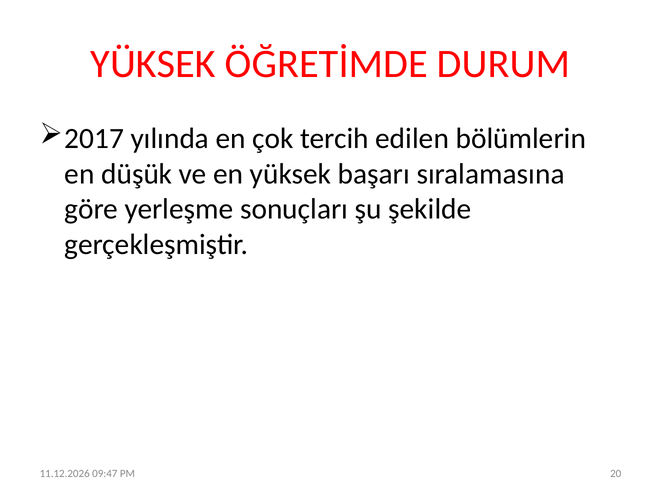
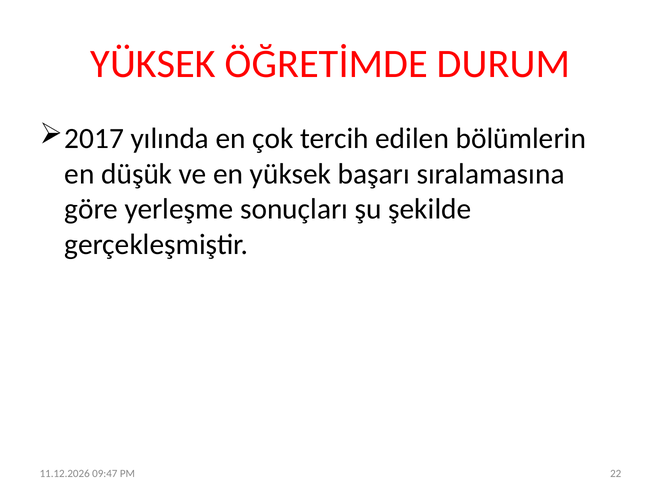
20: 20 -> 22 (616, 473)
